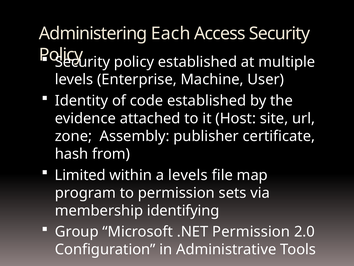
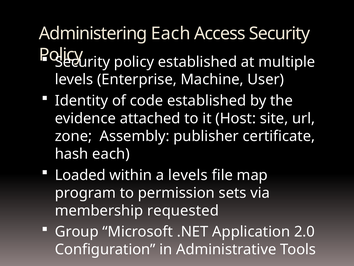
hash from: from -> each (111, 154)
Limited: Limited -> Loaded (80, 175)
identifying: identifying -> requested (183, 210)
.NET Permission: Permission -> Application (251, 231)
